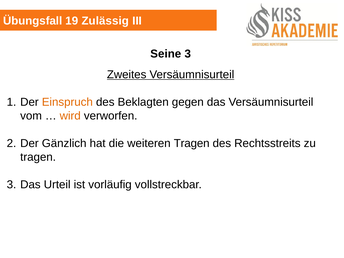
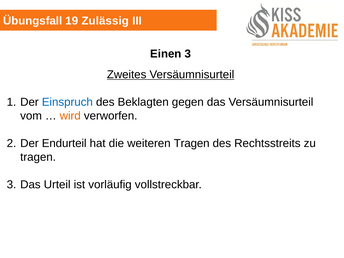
Seine: Seine -> Einen (166, 54)
Einspruch colour: orange -> blue (67, 102)
Gänzlich: Gänzlich -> Endurteil (64, 143)
